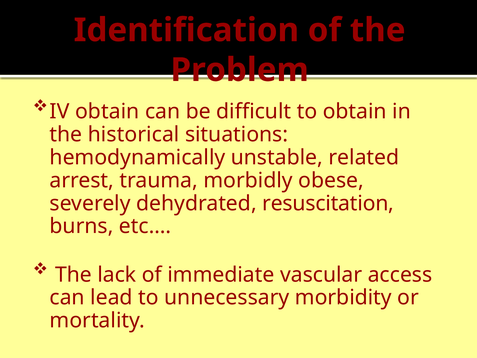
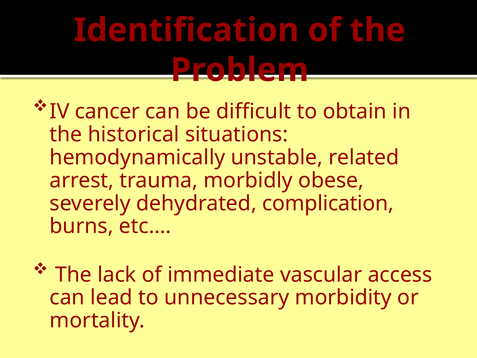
IV obtain: obtain -> cancer (107, 112)
resuscitation: resuscitation -> complication (328, 203)
